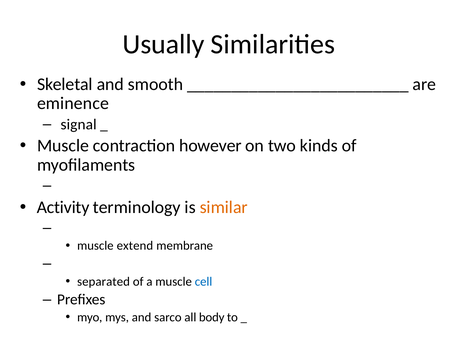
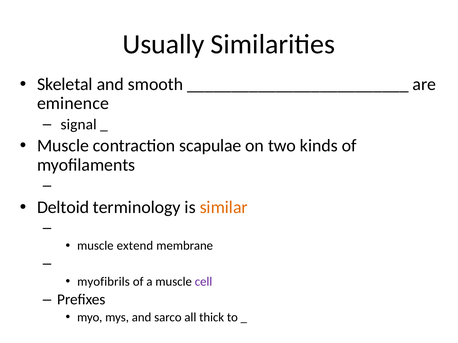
however: however -> scapulae (210, 146)
Activity: Activity -> Deltoid (63, 207)
separated: separated -> myofibrils (103, 282)
cell colour: blue -> purple (204, 282)
body: body -> thick (212, 318)
